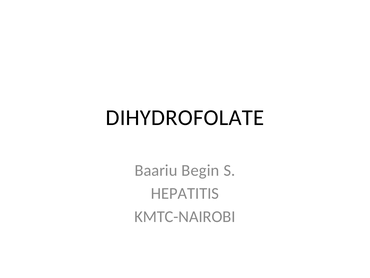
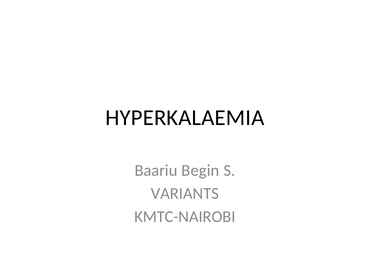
DIHYDROFOLATE: DIHYDROFOLATE -> HYPERKALAEMIA (185, 118)
HEPATITIS: HEPATITIS -> VARIANTS (185, 193)
